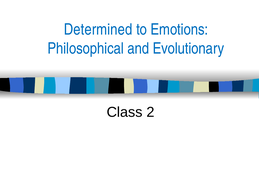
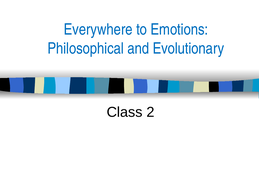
Determined: Determined -> Everywhere (98, 30)
